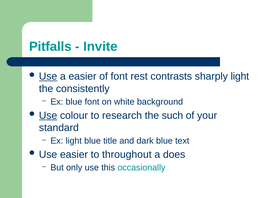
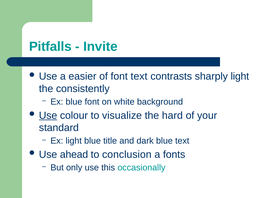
Use underline: present -> none (48, 76)
font rest: rest -> text (139, 76)
research: research -> visualize (122, 115)
such: such -> hard (172, 115)
Use easier: easier -> ahead (74, 154)
throughout: throughout -> conclusion (127, 154)
does: does -> fonts (174, 154)
